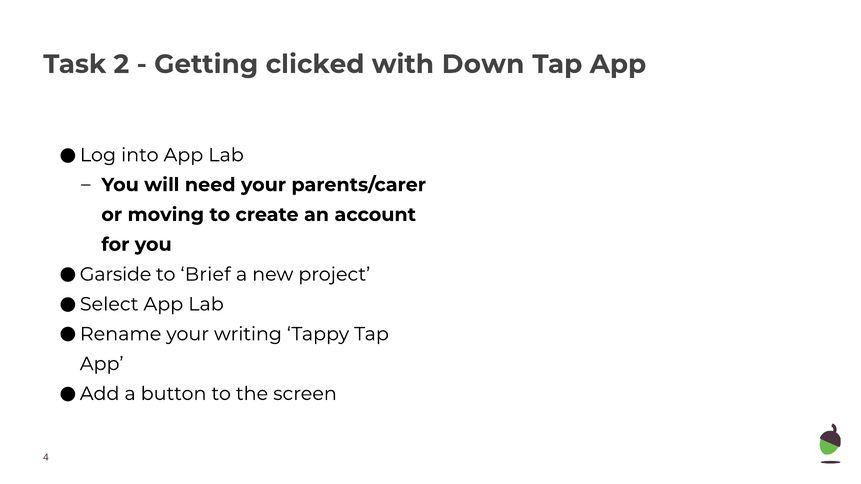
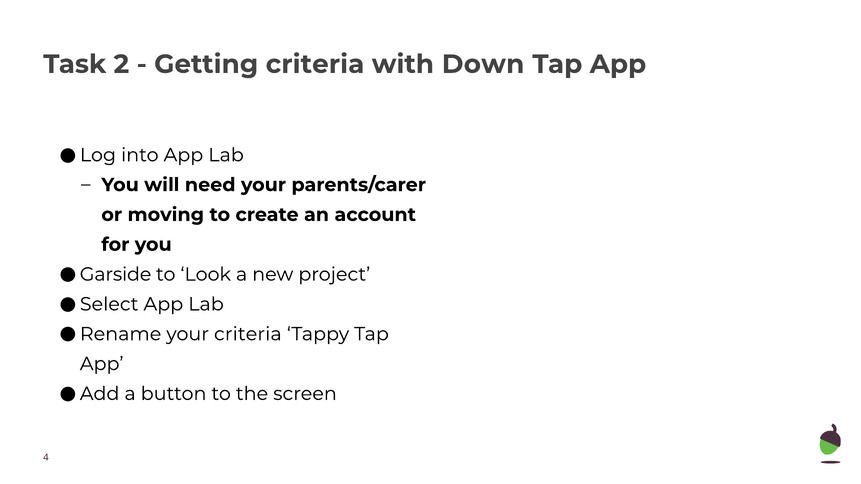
Getting clicked: clicked -> criteria (315, 64)
Brief: Brief -> Look (206, 275)
your writing: writing -> criteria (248, 334)
